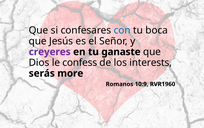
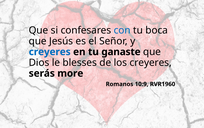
creyeres colour: purple -> blue (50, 52)
confess: confess -> blesses (80, 62)
los interests: interests -> creyeres (151, 62)
